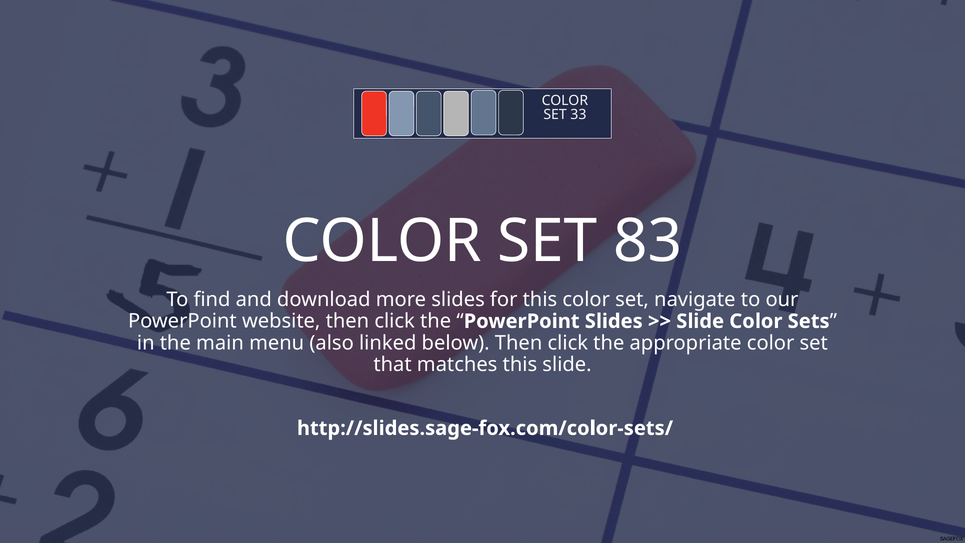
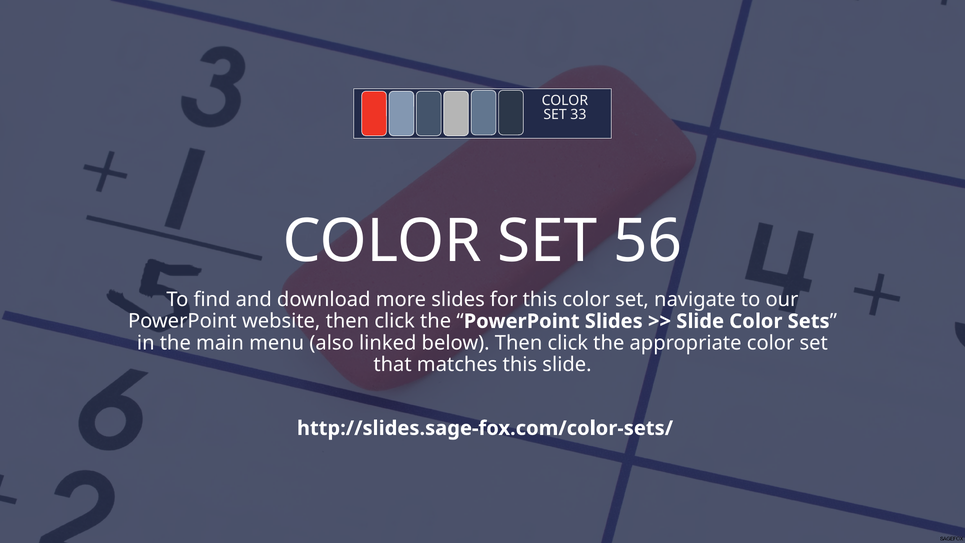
83: 83 -> 56 (648, 241)
